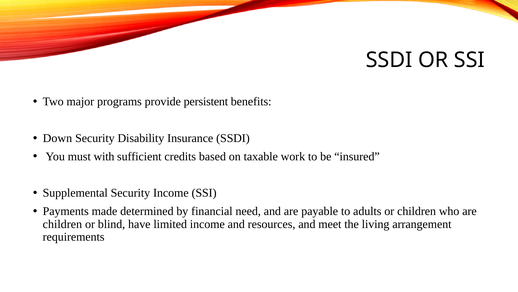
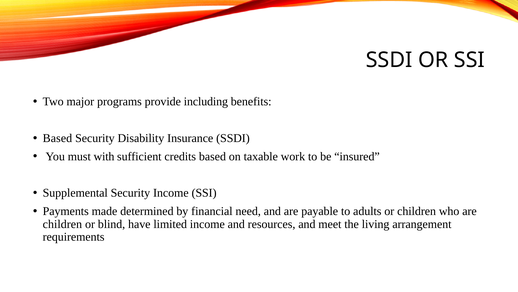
persistent: persistent -> including (206, 102)
Down: Down -> Based (57, 138)
